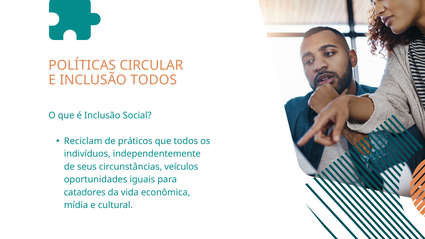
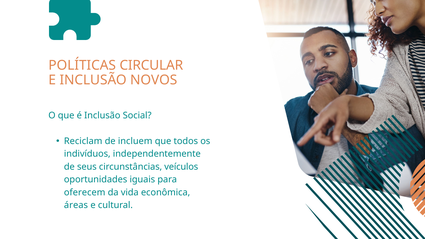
INCLUSÃO TODOS: TODOS -> NOVOS (154, 80)
práticos: práticos -> incluem (135, 141)
catadores: catadores -> oferecem (85, 192)
mídia: mídia -> áreas (76, 205)
